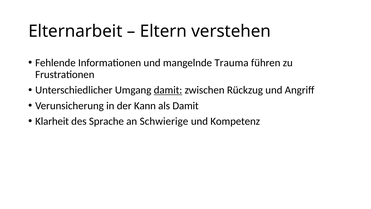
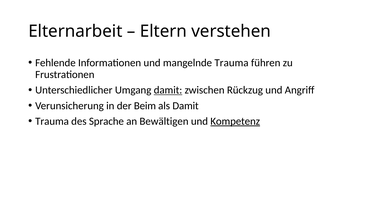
Kann: Kann -> Beim (145, 106)
Klarheit: Klarheit -> Trauma (52, 121)
Schwierige: Schwierige -> Bewältigen (164, 121)
Kompetenz underline: none -> present (235, 121)
